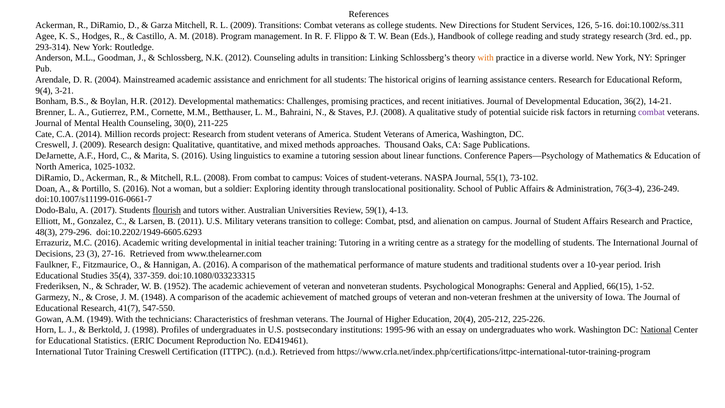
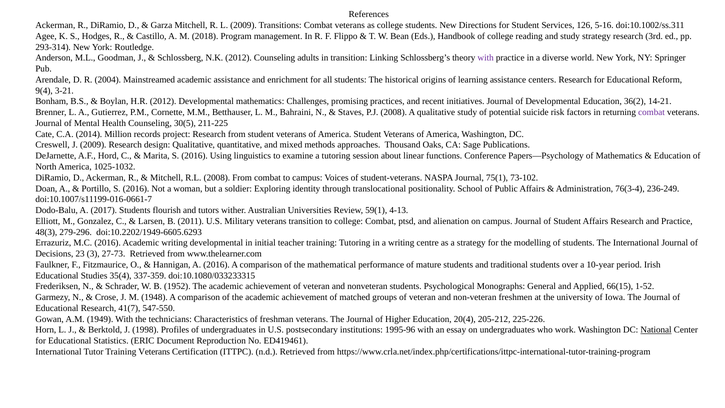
with colour: orange -> purple (486, 58)
30(0: 30(0 -> 30(5 (185, 123)
55(1: 55(1 -> 75(1 (497, 178)
flourish underline: present -> none (167, 210)
27-16: 27-16 -> 27-73 (114, 254)
Training Creswell: Creswell -> Veterans (154, 352)
